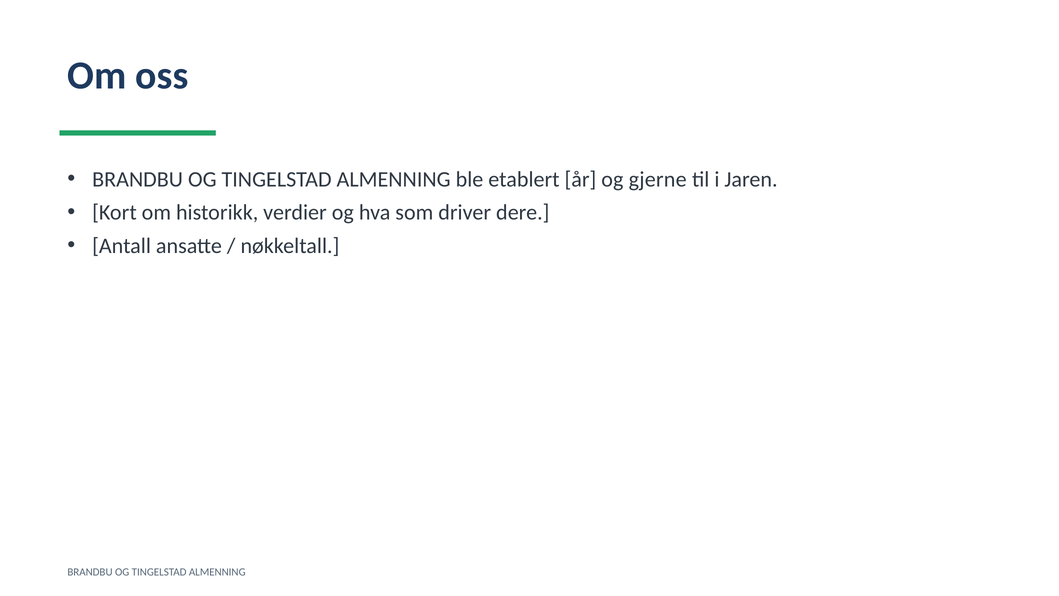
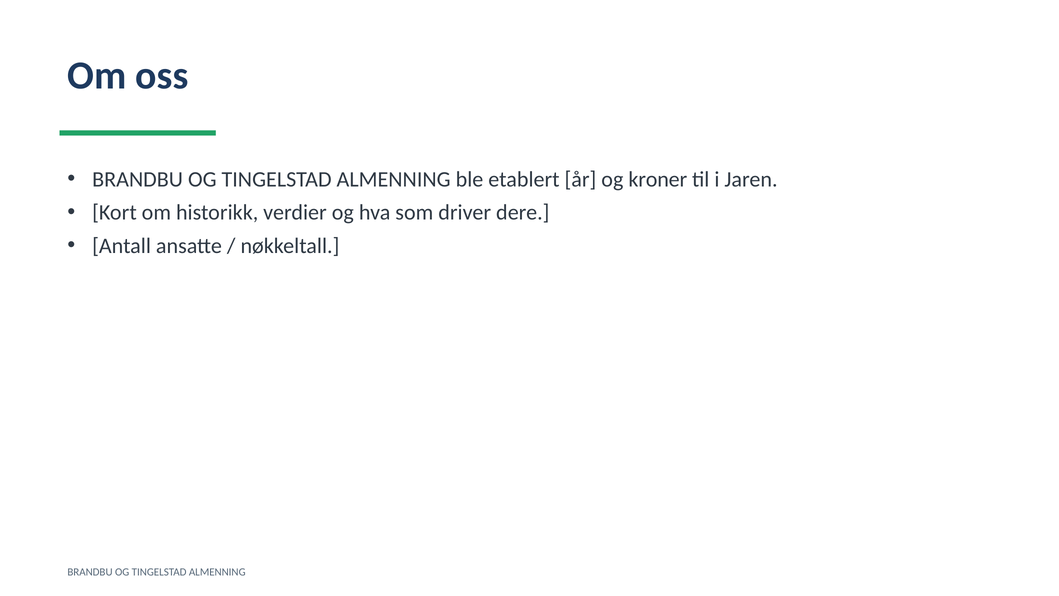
gjerne: gjerne -> kroner (658, 179)
